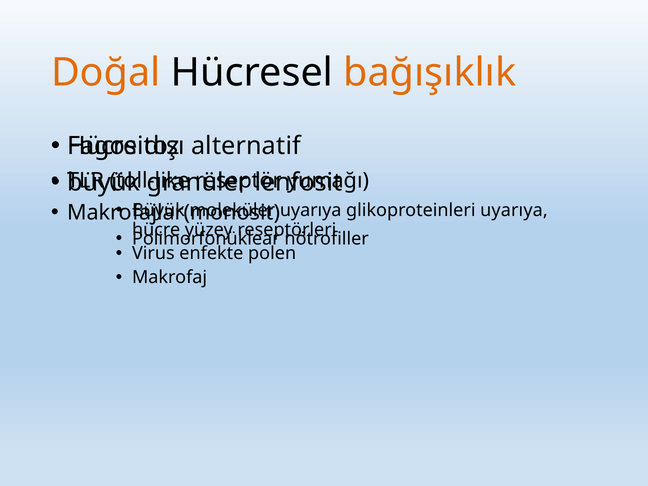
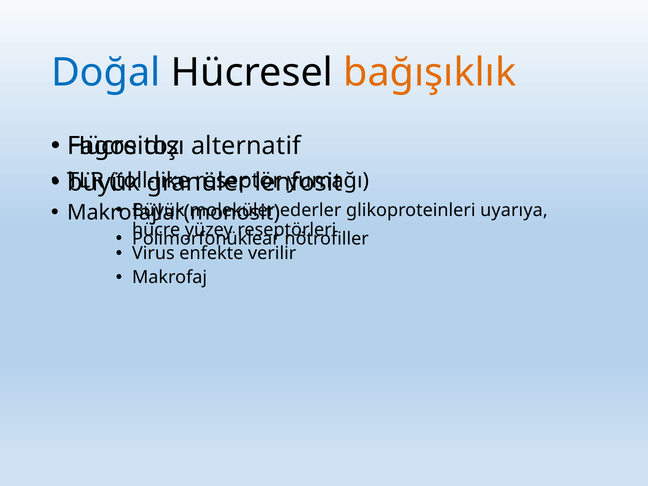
Doğal colour: orange -> blue (106, 73)
uyarıya: uyarıya -> ederler (311, 210)
polen: polen -> verilir (272, 254)
